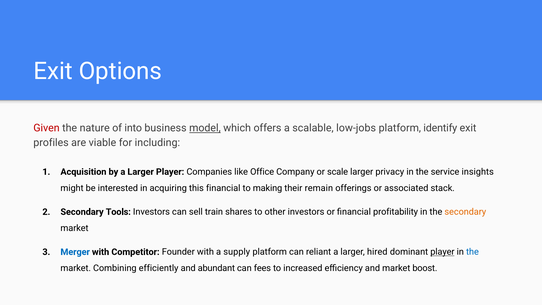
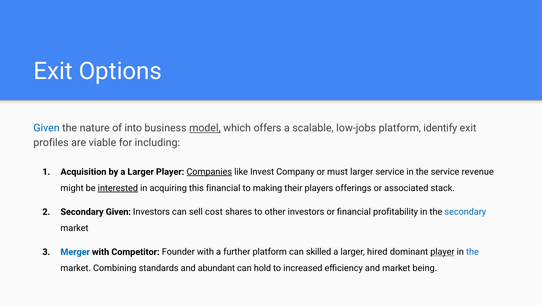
Given colour: red -> blue (47, 128)
Companies underline: none -> present (209, 172)
Office: Office -> Invest (262, 172)
scale: scale -> must (337, 172)
larger privacy: privacy -> service (390, 172)
insights: insights -> revenue (478, 172)
interested underline: none -> present (118, 188)
remain: remain -> players (319, 188)
Secondary Tools: Tools -> Given (118, 212)
train: train -> cost (214, 212)
secondary colour: orange -> blue (465, 212)
supply: supply -> further (237, 252)
reliant: reliant -> skilled (319, 252)
efficiently: efficiently -> standards (159, 268)
fees: fees -> hold (262, 268)
boost: boost -> being (425, 268)
